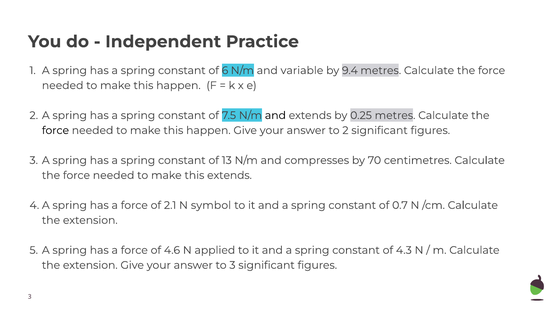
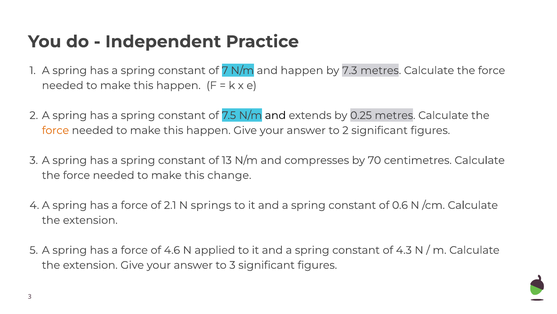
6: 6 -> 7 (225, 70)
and variable: variable -> happen (302, 70)
9.4: 9.4 -> 7.3 (350, 70)
force colour: black -> orange (55, 130)
this extends: extends -> change (229, 175)
symbol: symbol -> springs (211, 205)
0.7: 0.7 -> 0.6 (400, 205)
